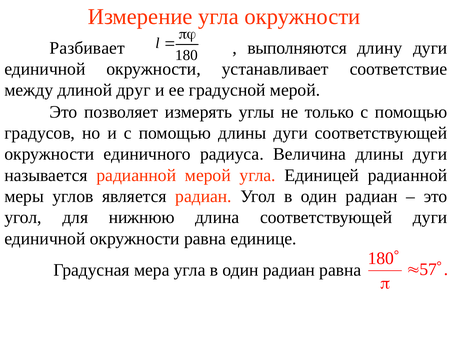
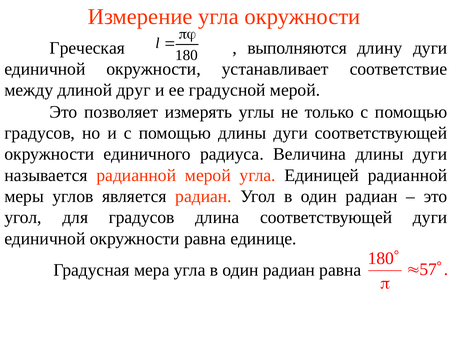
Разбивает: Разбивает -> Греческая (87, 48)
для нижнюю: нижнюю -> градусов (142, 217)
